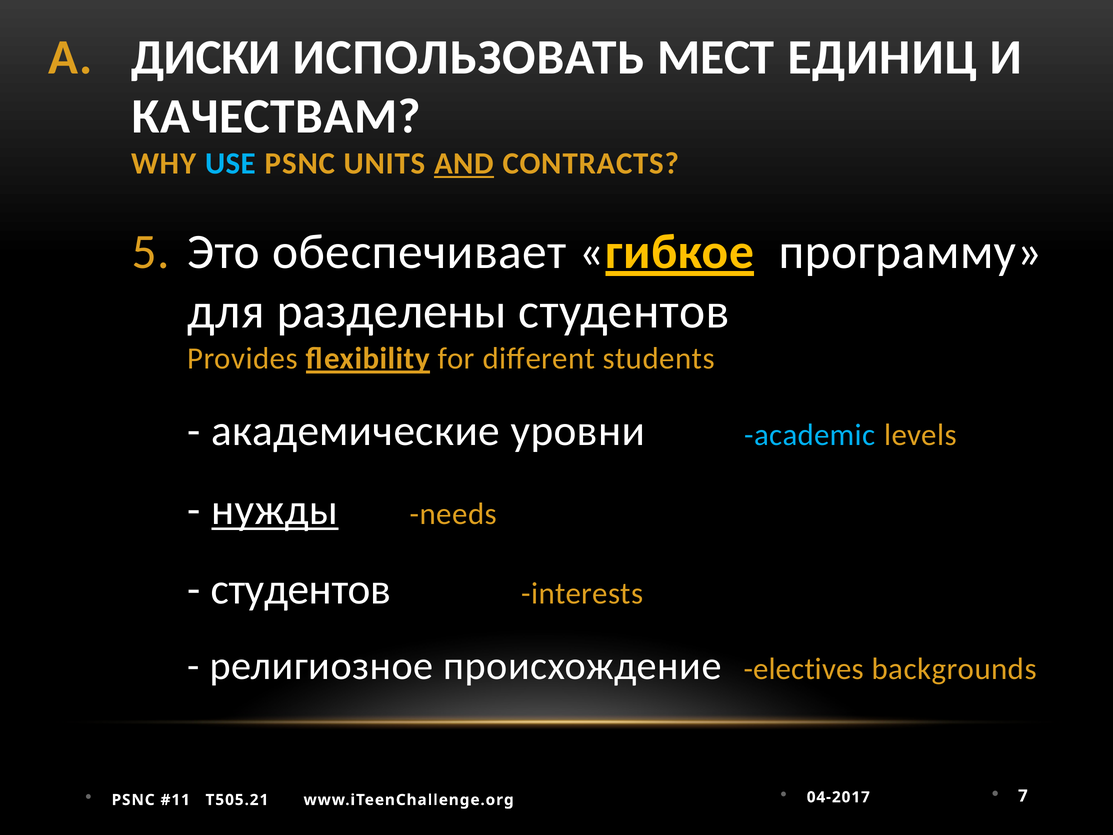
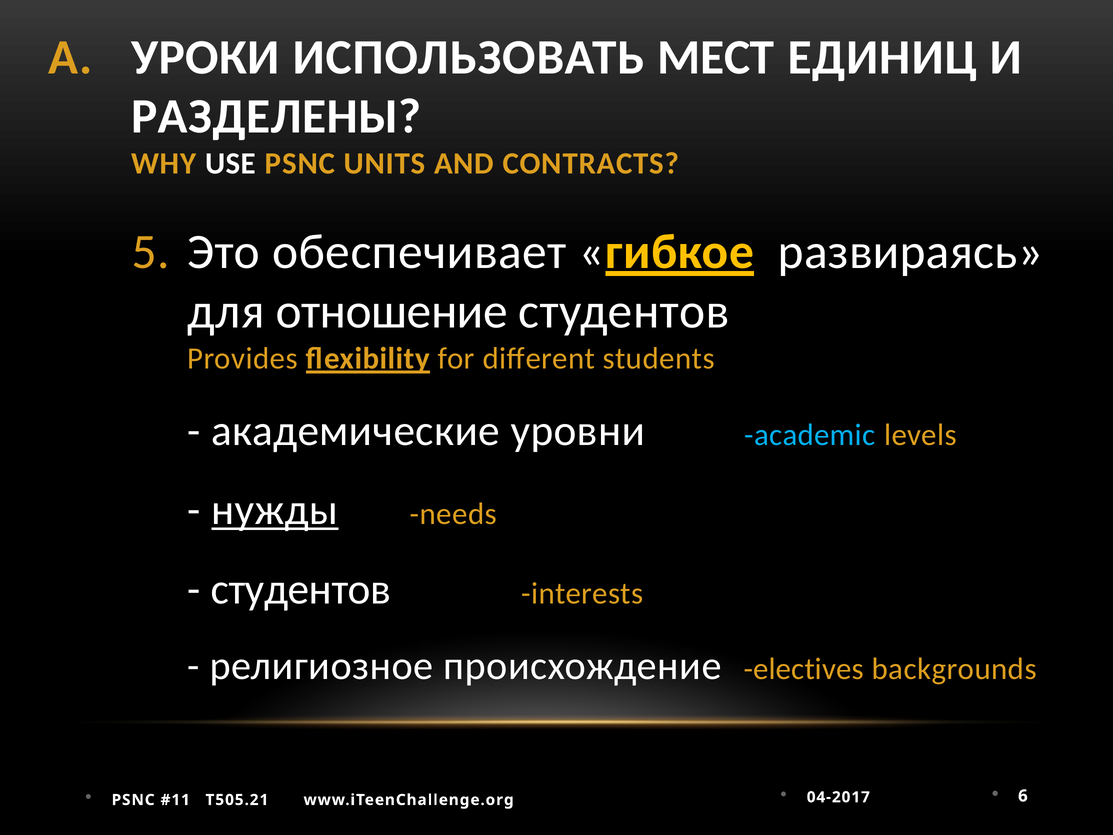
ДИСКИ: ДИСКИ -> УРОКИ (205, 57)
КАЧЕСТВАМ: КАЧЕСТВАМ -> РАЗДЕЛЕНЫ (276, 117)
USE colour: light blue -> white (230, 163)
AND underline: present -> none (464, 163)
программу: программу -> развираясь (911, 252)
разделены: разделены -> отношение (392, 311)
7: 7 -> 6 (1023, 796)
